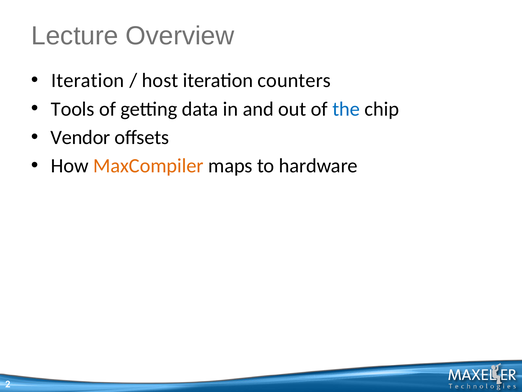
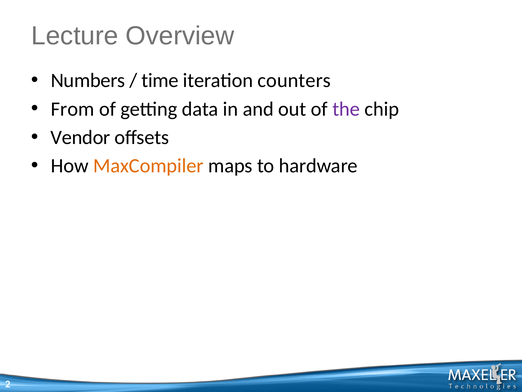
Iteration: Iteration -> Numbers (88, 80)
host: host -> time (160, 80)
Tools: Tools -> From (73, 109)
the colour: blue -> purple (346, 109)
